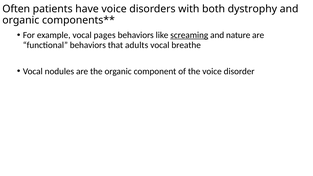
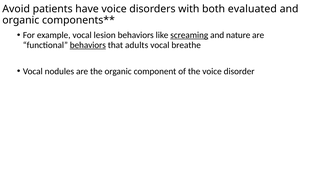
Often: Often -> Avoid (16, 9)
dystrophy: dystrophy -> evaluated (252, 9)
pages: pages -> lesion (105, 35)
behaviors underline: none -> present (88, 45)
